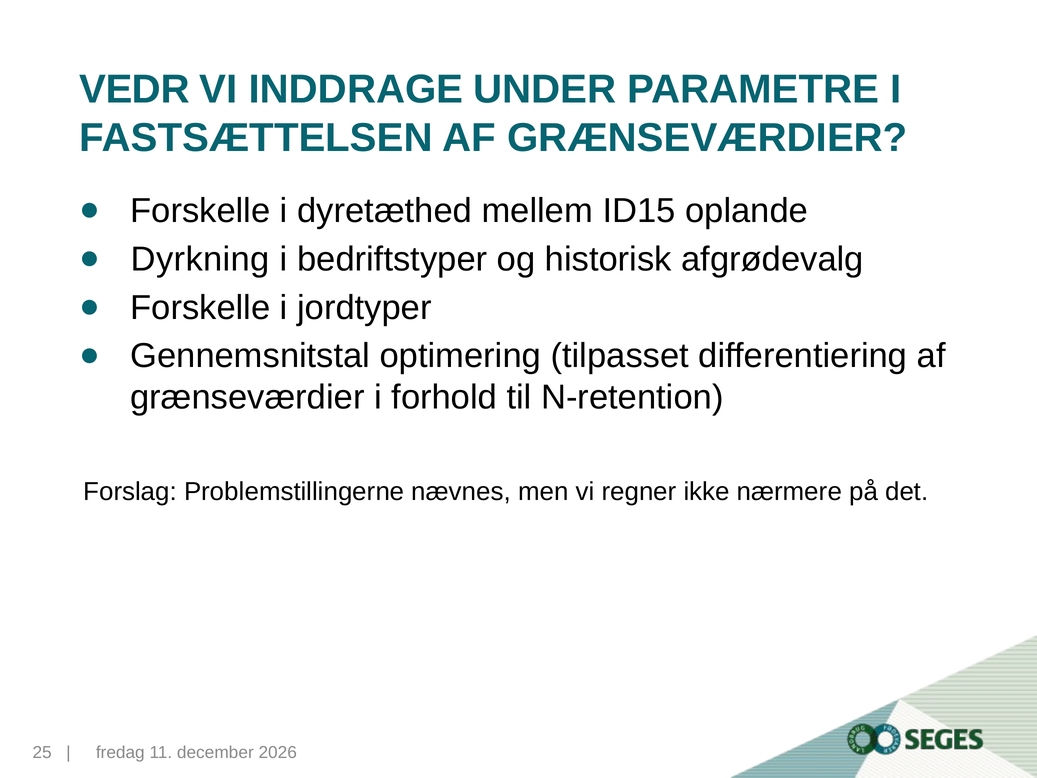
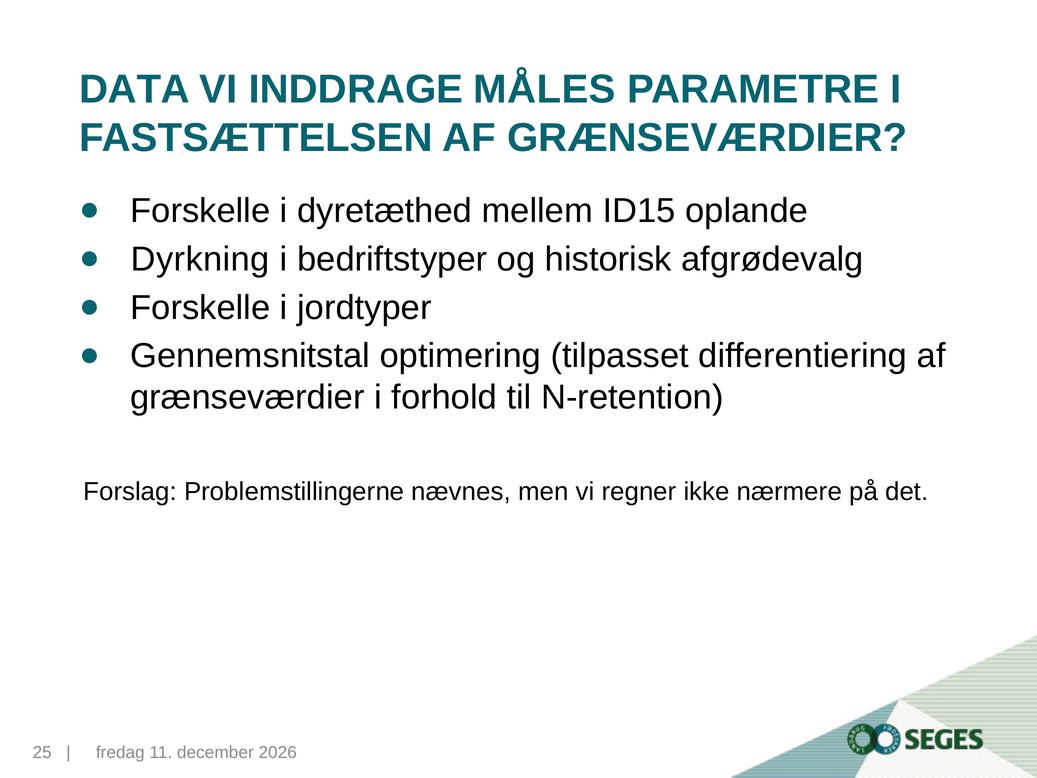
VEDR: VEDR -> DATA (134, 89)
UNDER: UNDER -> MÅLES (544, 89)
